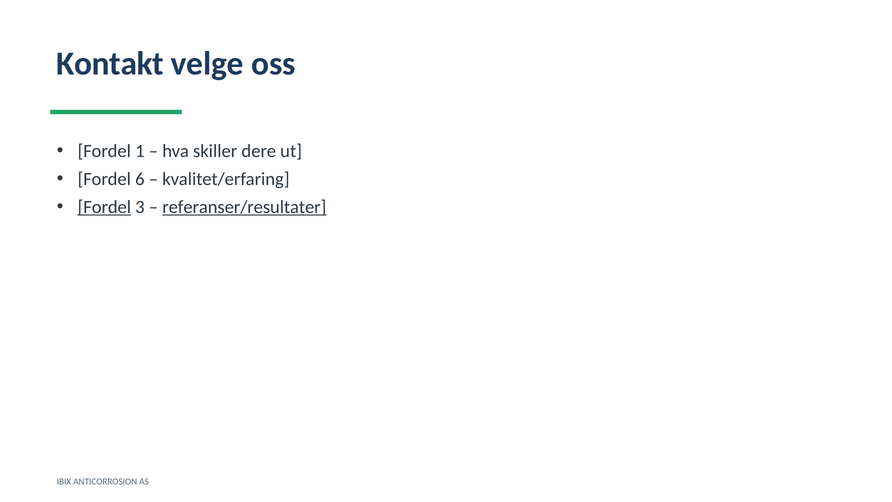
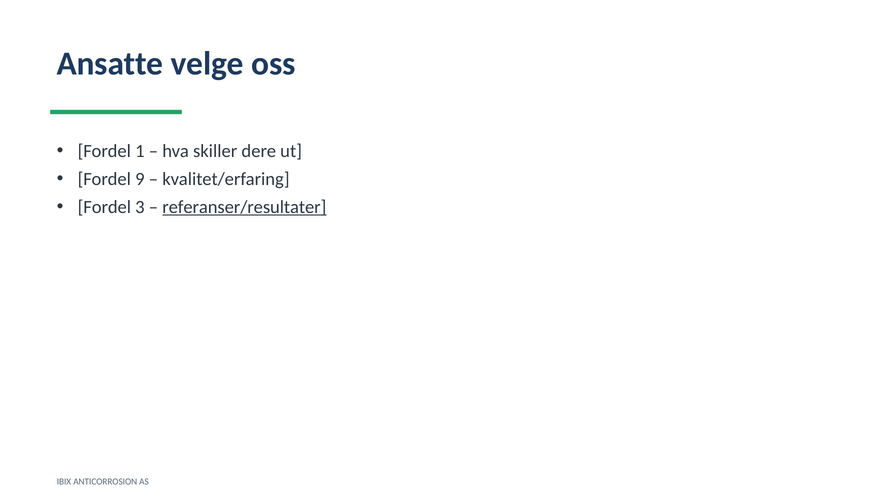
Kontakt: Kontakt -> Ansatte (110, 64)
6: 6 -> 9 (140, 179)
Fordel underline: present -> none (104, 207)
